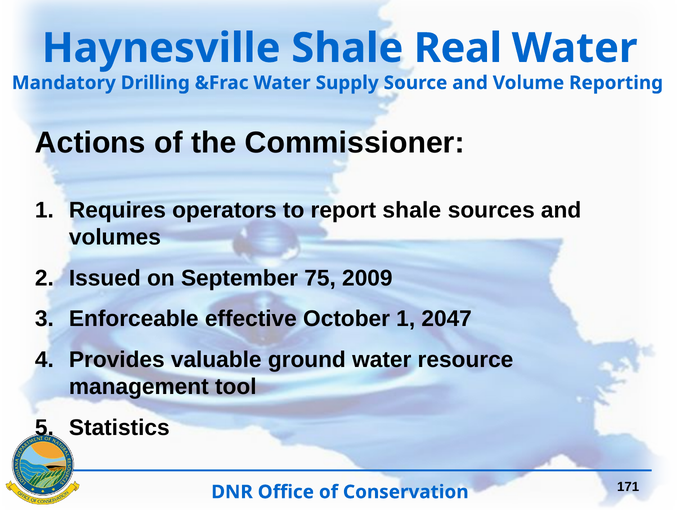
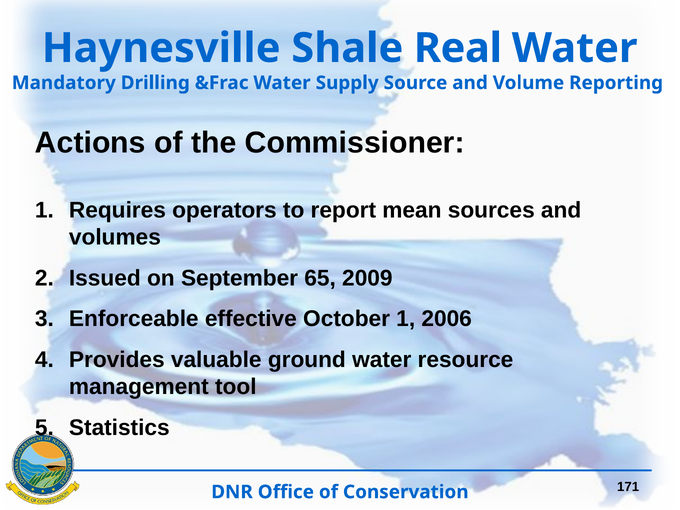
report shale: shale -> mean (412, 210)
75: 75 -> 65 (320, 278)
2047: 2047 -> 2006 (447, 319)
